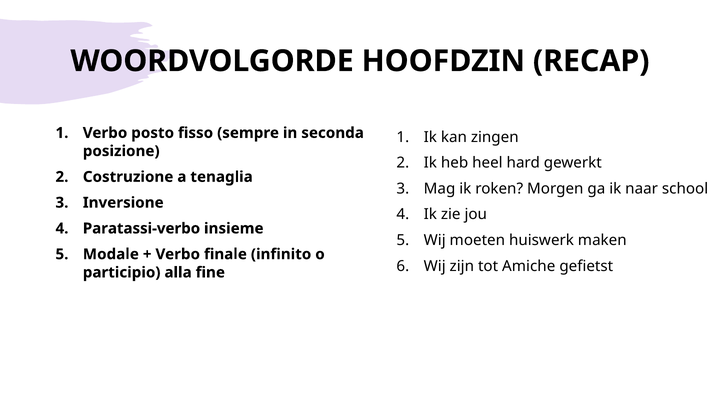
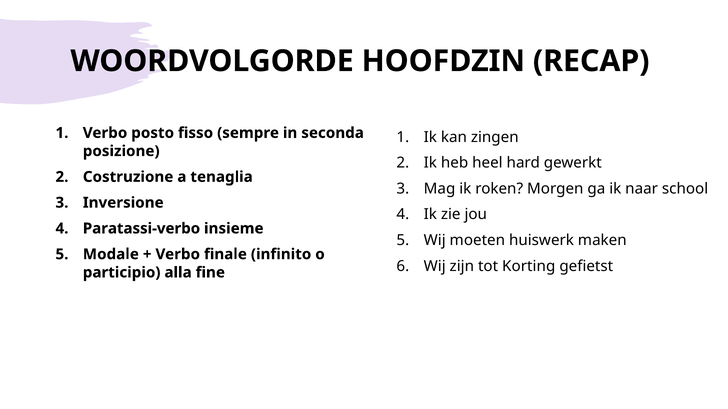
Amiche: Amiche -> Korting (529, 266)
